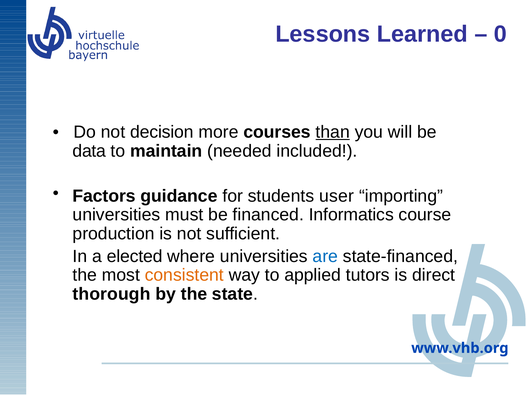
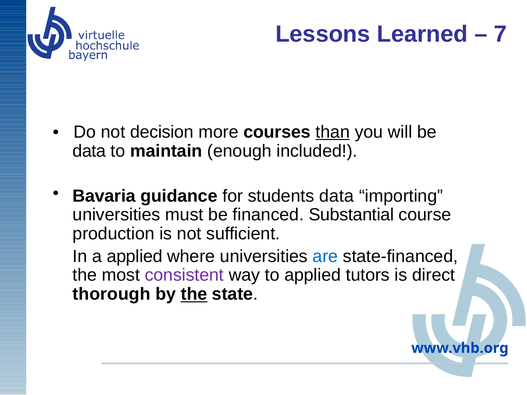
0: 0 -> 7 (500, 34)
needed: needed -> enough (239, 151)
Factors: Factors -> Bavaria (104, 196)
students user: user -> data (337, 196)
Informatics: Informatics -> Substantial (351, 215)
a elected: elected -> applied (135, 256)
consistent colour: orange -> purple (184, 275)
the underline: none -> present (194, 294)
